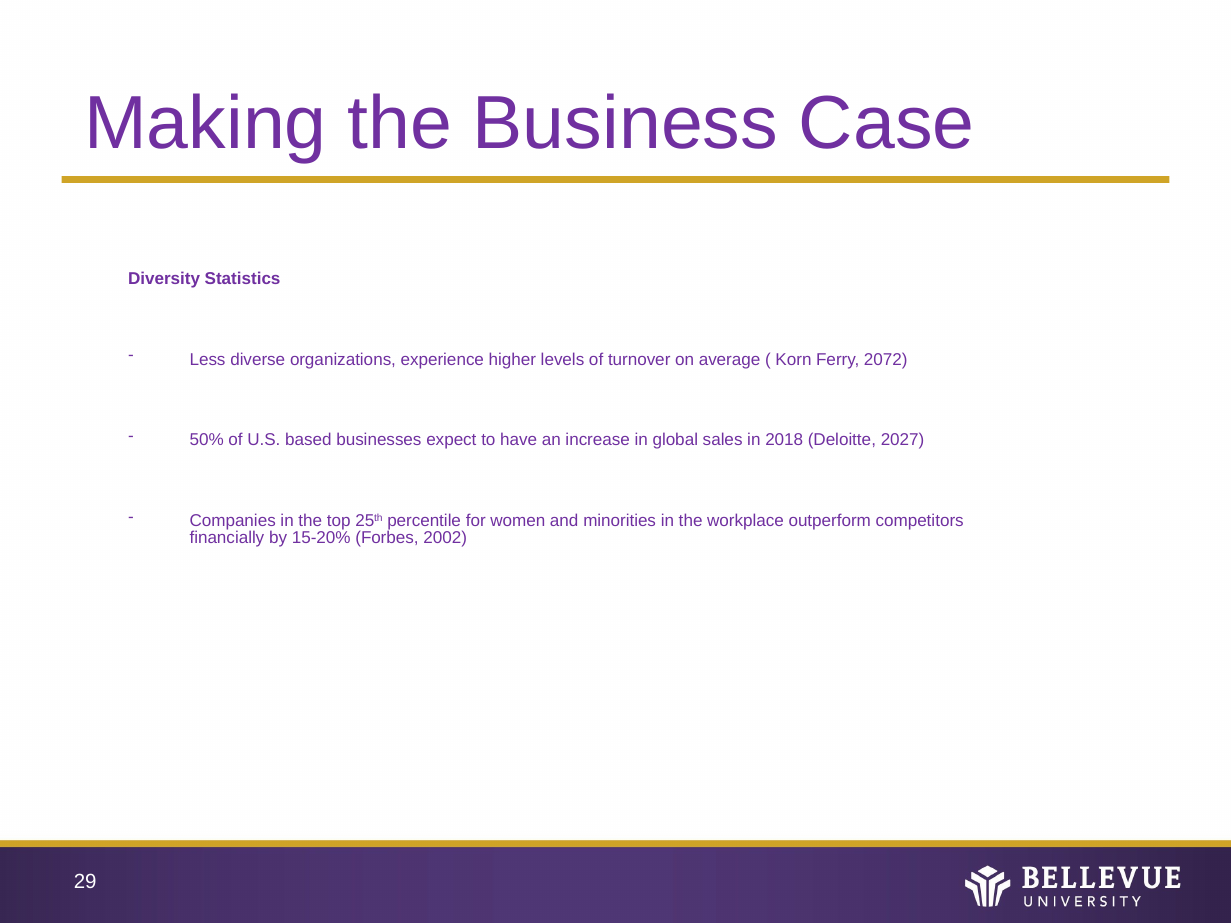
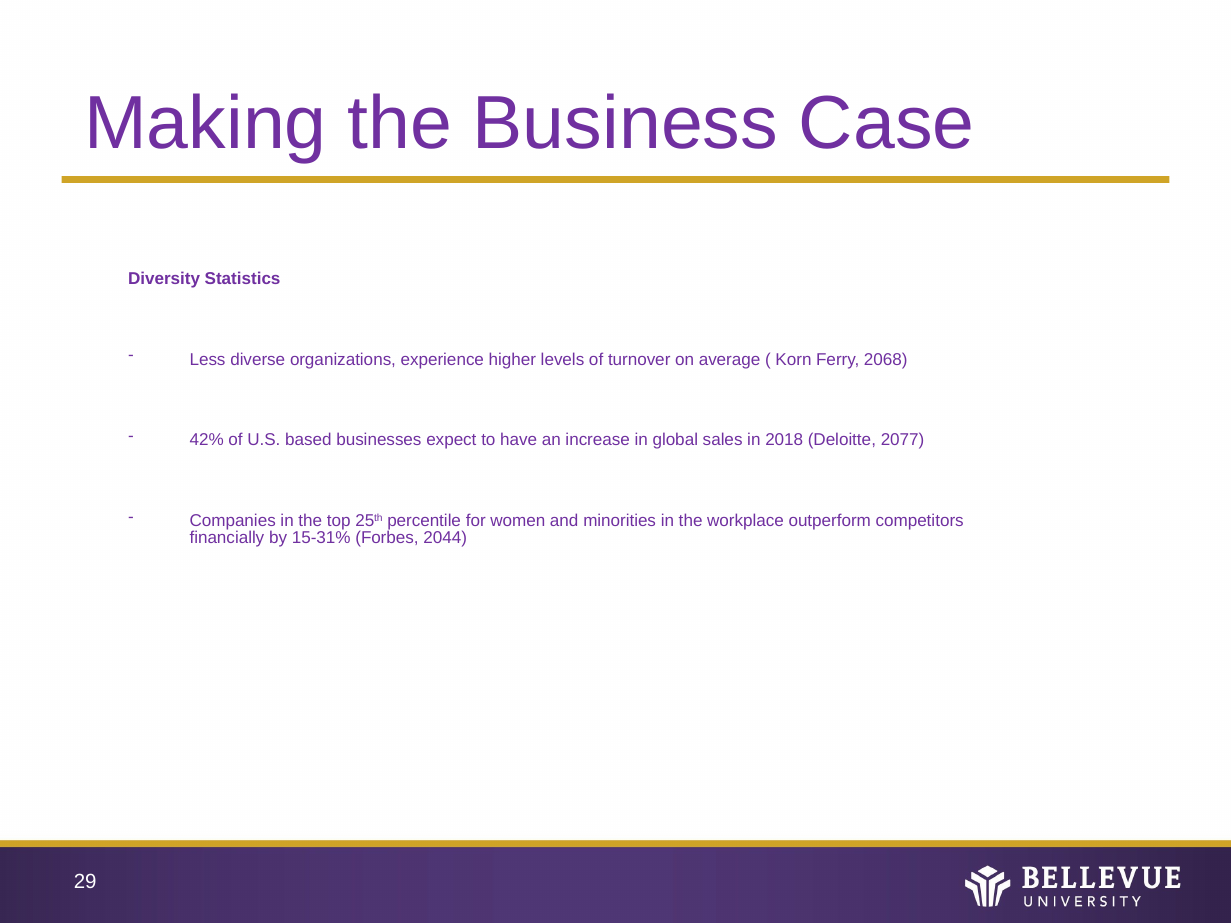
2072: 2072 -> 2068 (886, 360)
50%: 50% -> 42% (207, 440)
2027: 2027 -> 2077 (903, 440)
15-20%: 15-20% -> 15-31% (321, 538)
2002: 2002 -> 2044 (445, 538)
